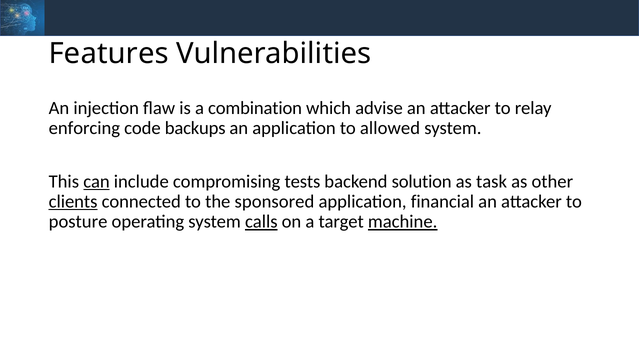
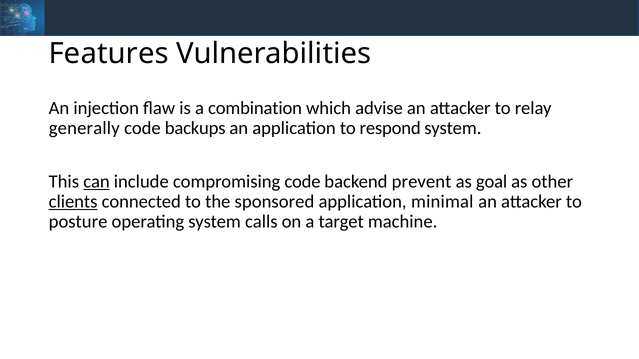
enforcing: enforcing -> generally (84, 128)
allowed: allowed -> respond (390, 128)
compromising tests: tests -> code (302, 182)
solution: solution -> prevent (422, 182)
task: task -> goal (492, 182)
financial: financial -> minimal (442, 202)
calls underline: present -> none (261, 222)
machine underline: present -> none (403, 222)
